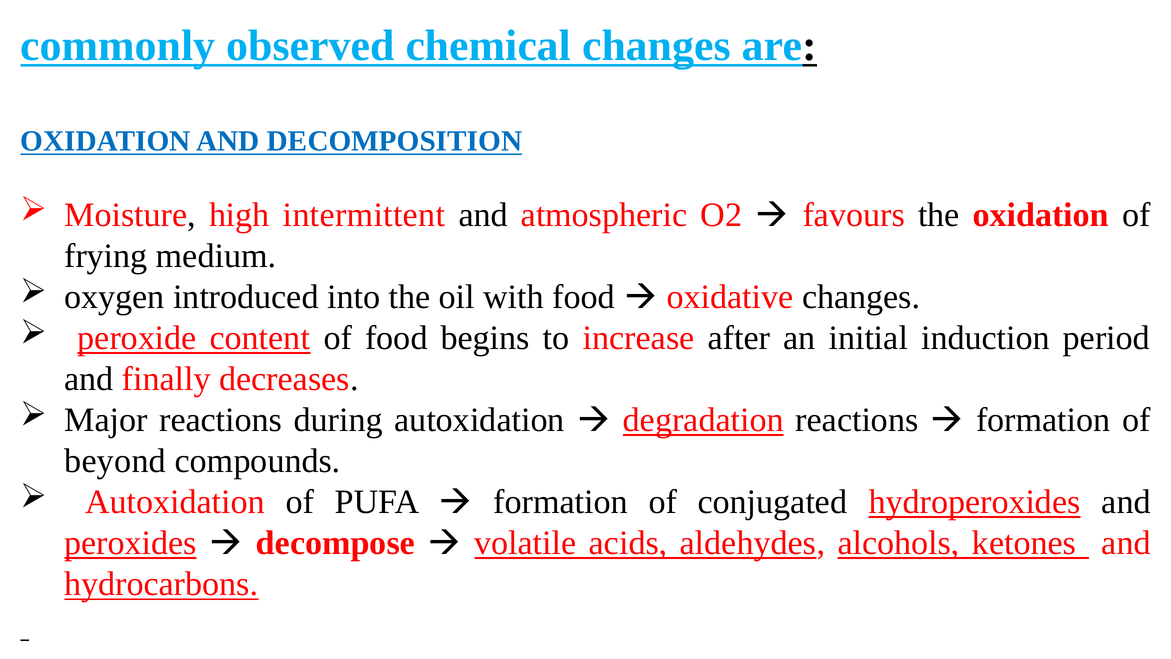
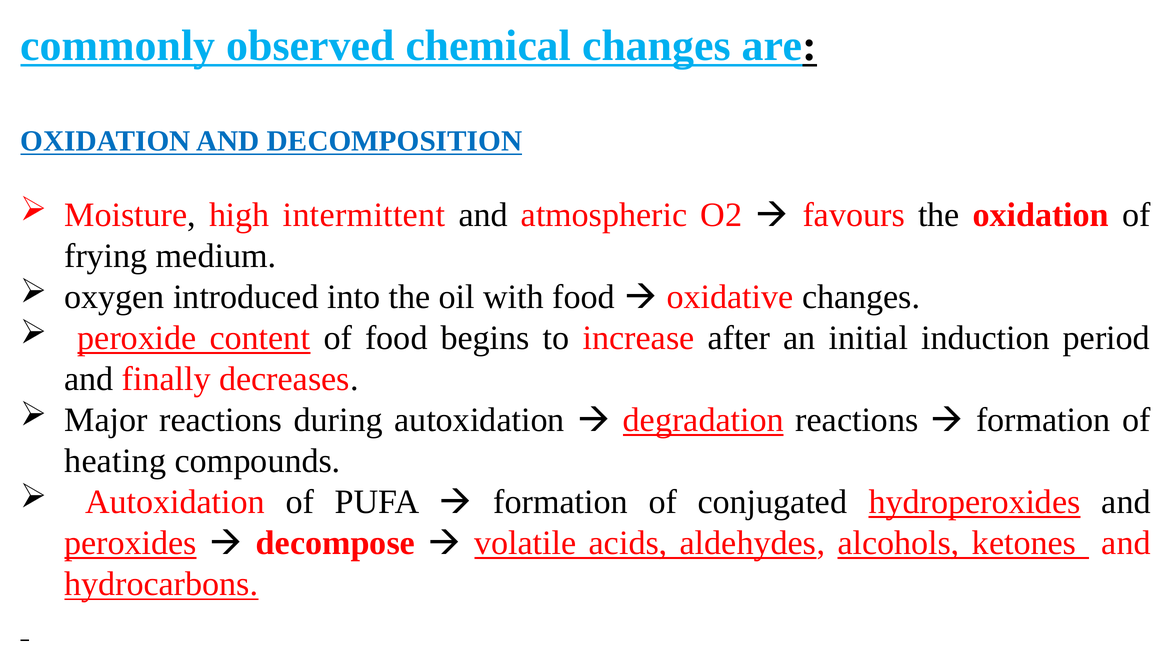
beyond: beyond -> heating (115, 461)
